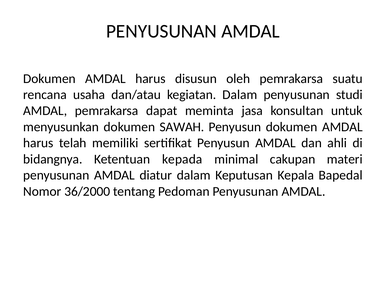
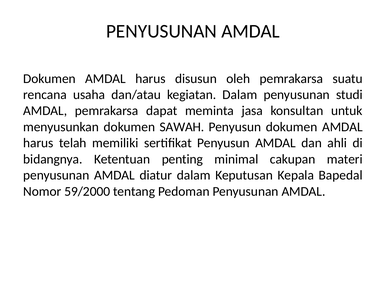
kepada: kepada -> penting (182, 159)
36/2000: 36/2000 -> 59/2000 (87, 191)
